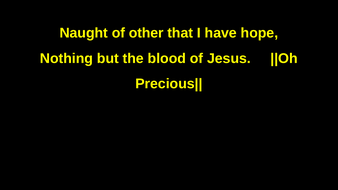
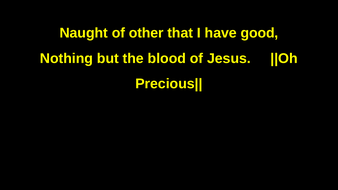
hope: hope -> good (260, 33)
